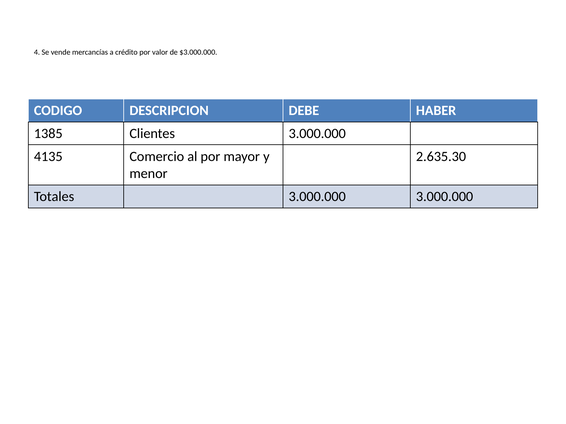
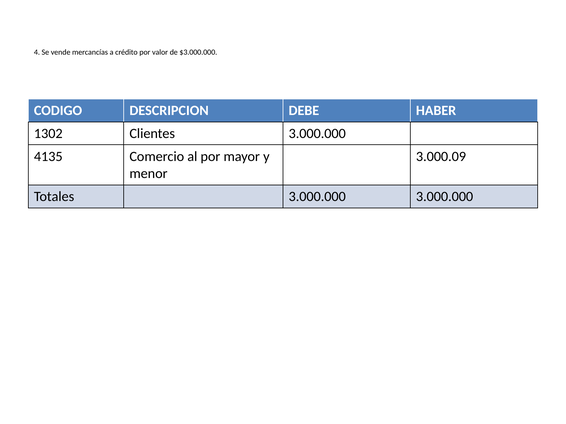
1385: 1385 -> 1302 (48, 134)
2.635.30: 2.635.30 -> 3.000.09 (441, 157)
